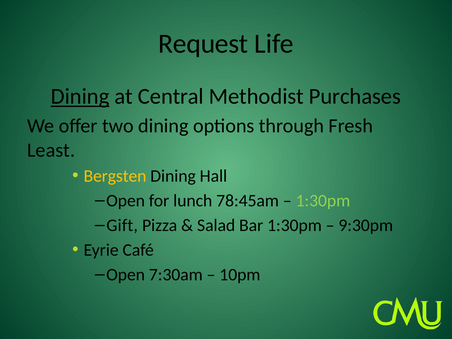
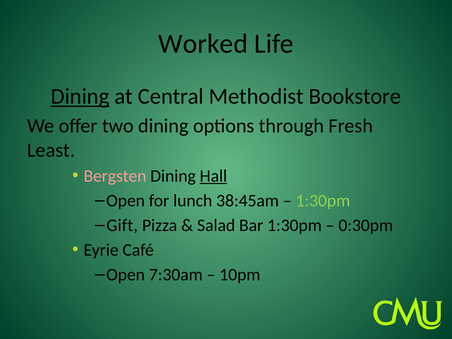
Request: Request -> Worked (203, 44)
Purchases: Purchases -> Bookstore (355, 97)
Bergsten colour: yellow -> pink (115, 176)
Hall underline: none -> present (213, 176)
78:45am: 78:45am -> 38:45am (248, 201)
9:30pm: 9:30pm -> 0:30pm (366, 225)
